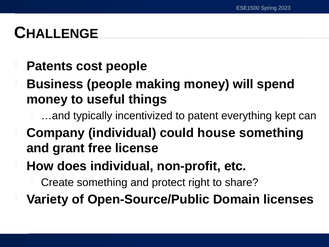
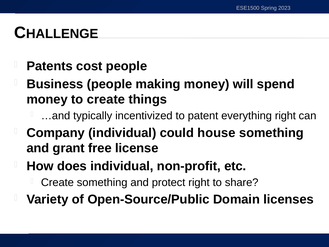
to useful: useful -> create (106, 99)
everything kept: kept -> right (285, 116)
